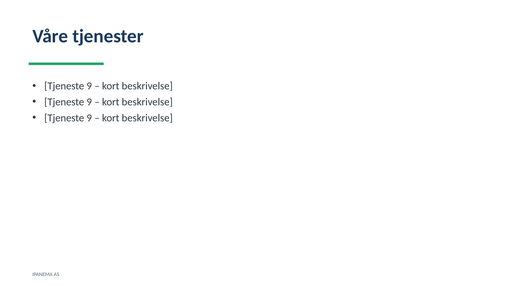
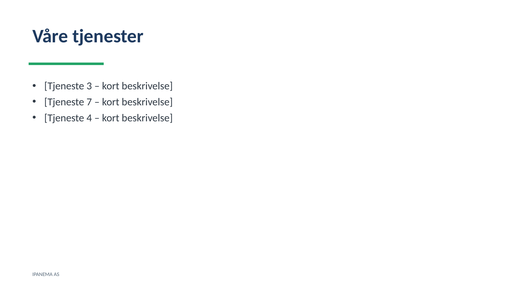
9: 9 -> 3 (89, 86)
9: 9 -> 7 (89, 102)
9: 9 -> 4 (89, 118)
